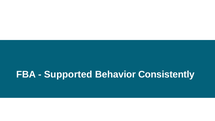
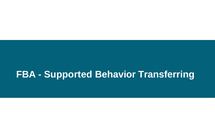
Consistently: Consistently -> Transferring (166, 74)
